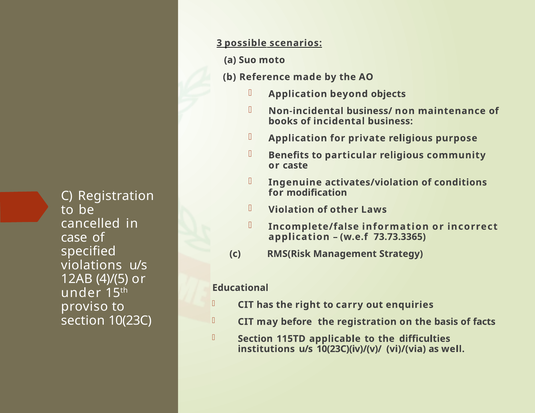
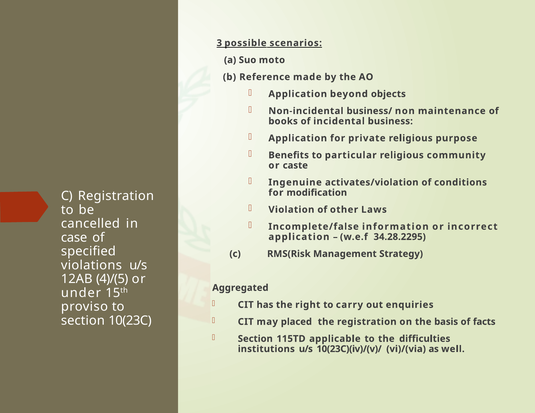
73.73.3365: 73.73.3365 -> 34.28.2295 (400, 237)
Educational: Educational -> Aggregated (240, 288)
before: before -> placed (296, 322)
